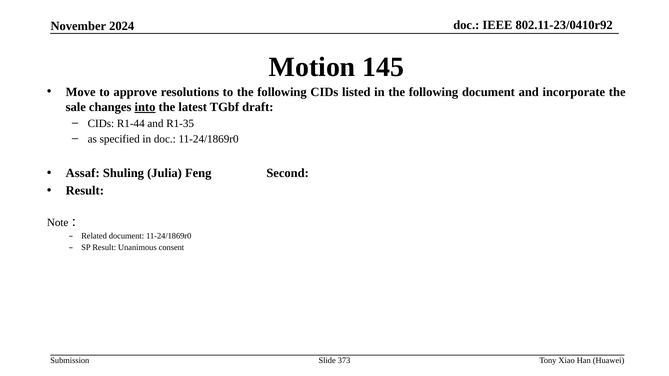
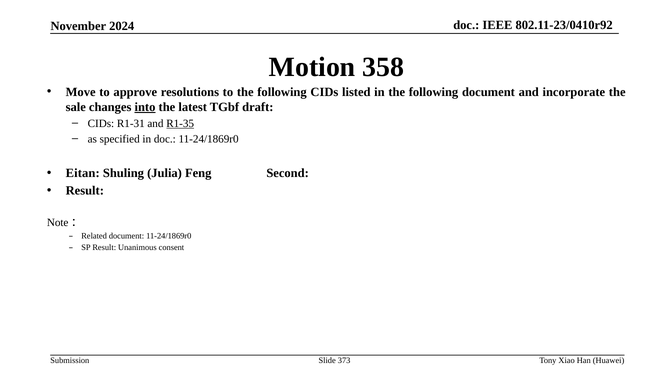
145: 145 -> 358 (383, 67)
R1-44: R1-44 -> R1-31 (131, 123)
R1-35 underline: none -> present (180, 123)
Assaf: Assaf -> Eitan (83, 173)
